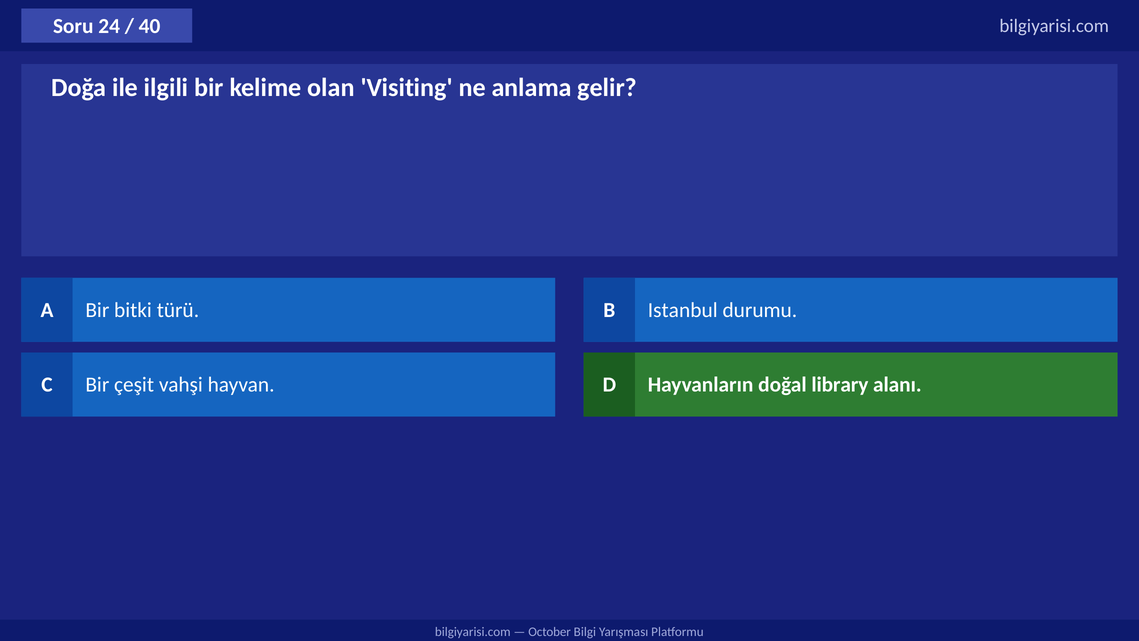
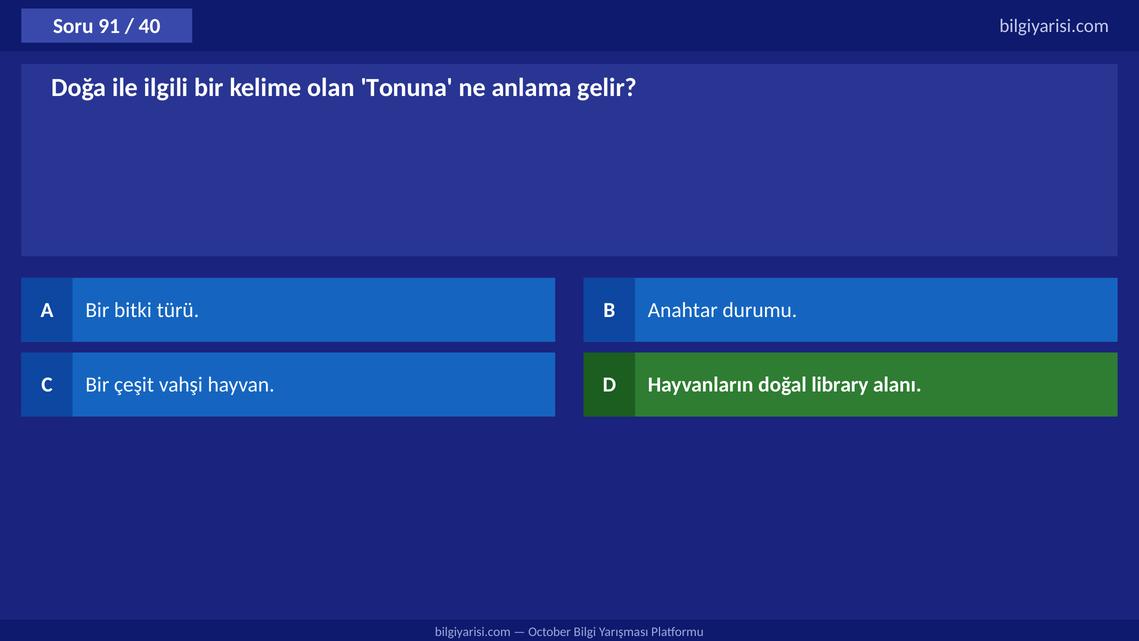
24: 24 -> 91 (109, 26)
Visiting: Visiting -> Tonuna (407, 88)
Istanbul: Istanbul -> Anahtar (683, 310)
